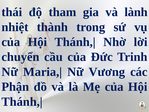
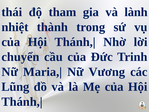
Phận: Phận -> Lũng (15, 87)
